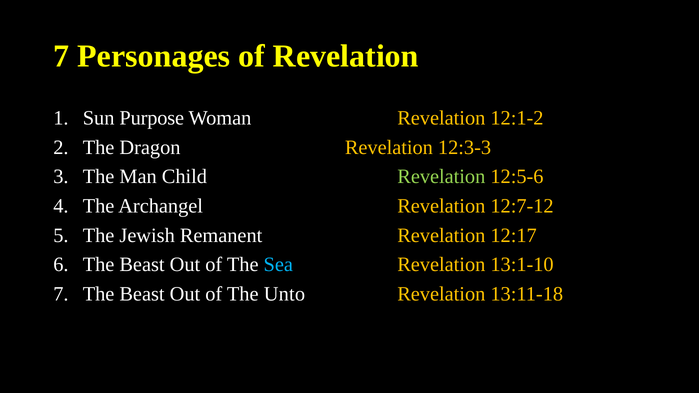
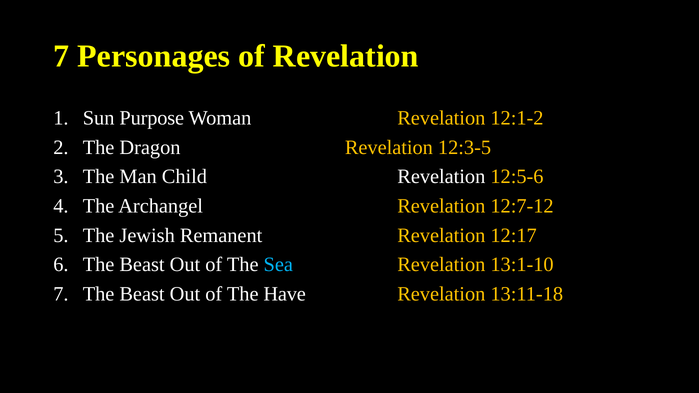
12:3-3: 12:3-3 -> 12:3-5 (465, 147)
Revelation colour: light green -> white (441, 177)
Unto: Unto -> Have (285, 294)
